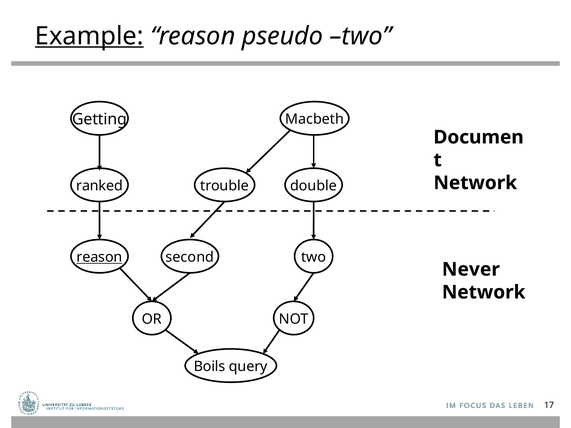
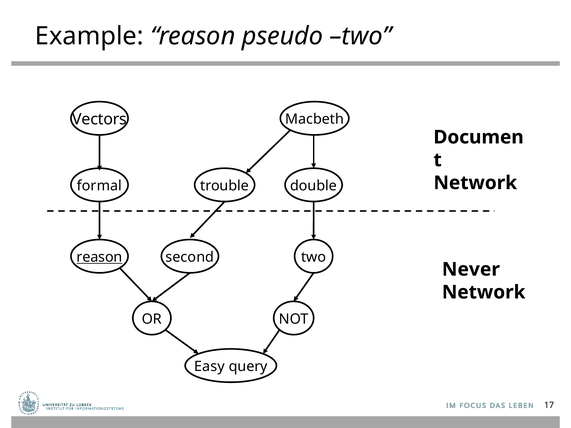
Example underline: present -> none (89, 36)
Getting: Getting -> Vectors (100, 119)
ranked: ranked -> formal (99, 186)
Boils: Boils -> Easy (209, 367)
